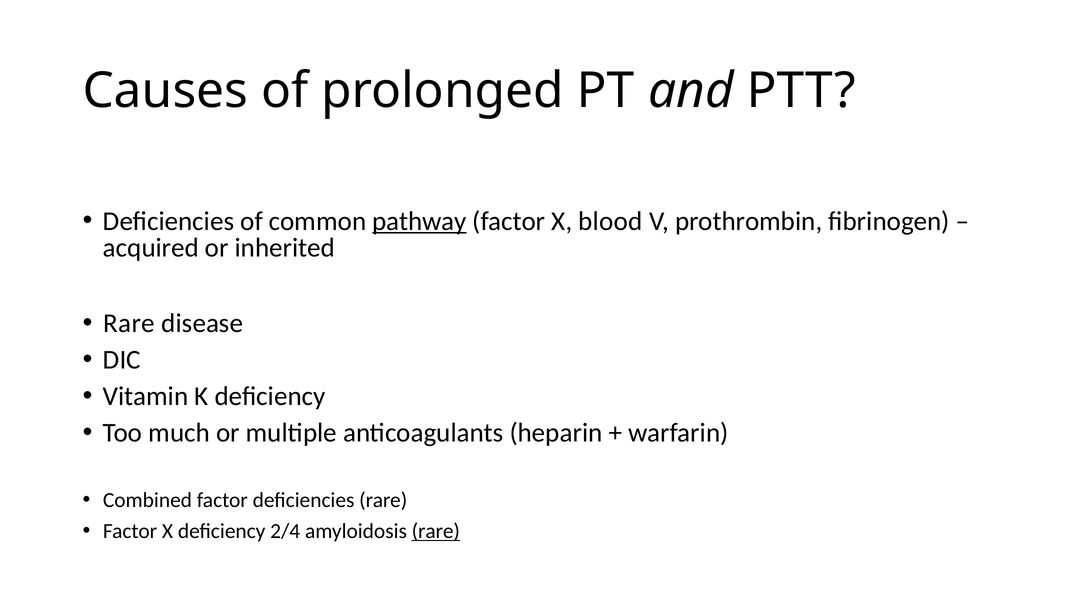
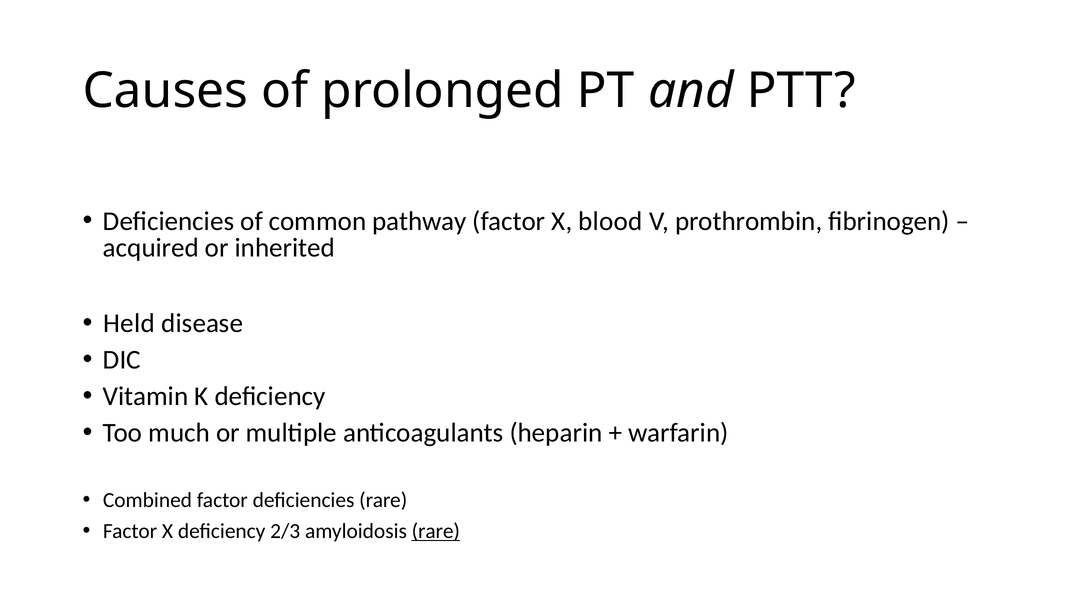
pathway underline: present -> none (419, 221)
Rare: Rare -> Held (129, 323)
2/4: 2/4 -> 2/3 (285, 531)
